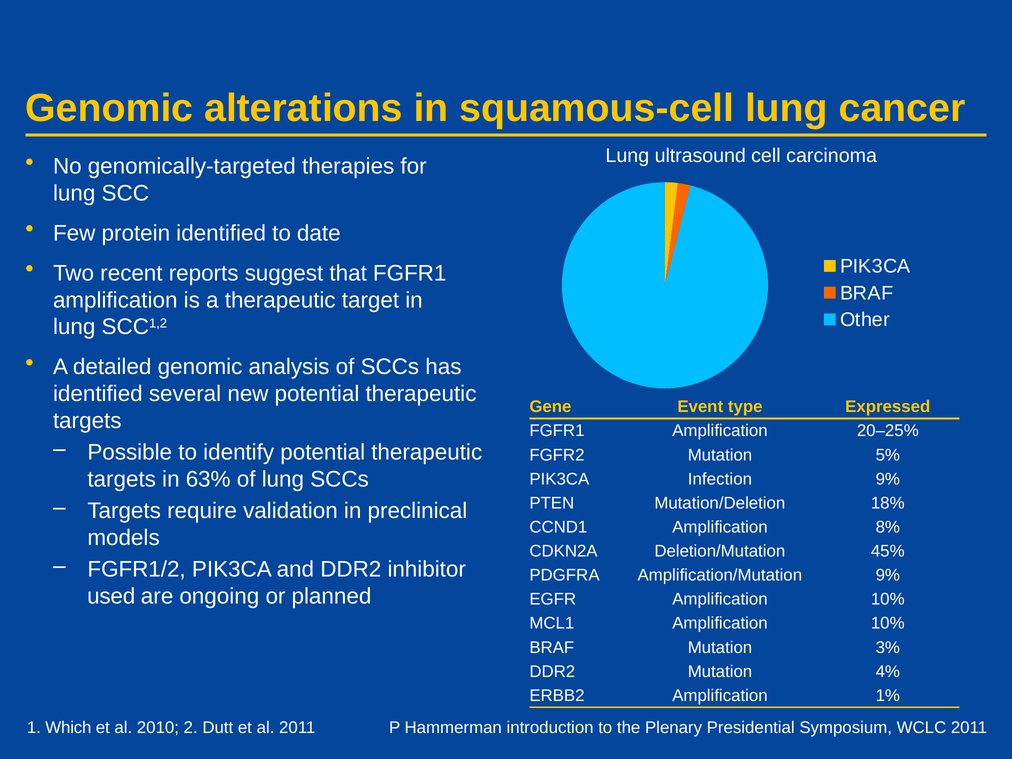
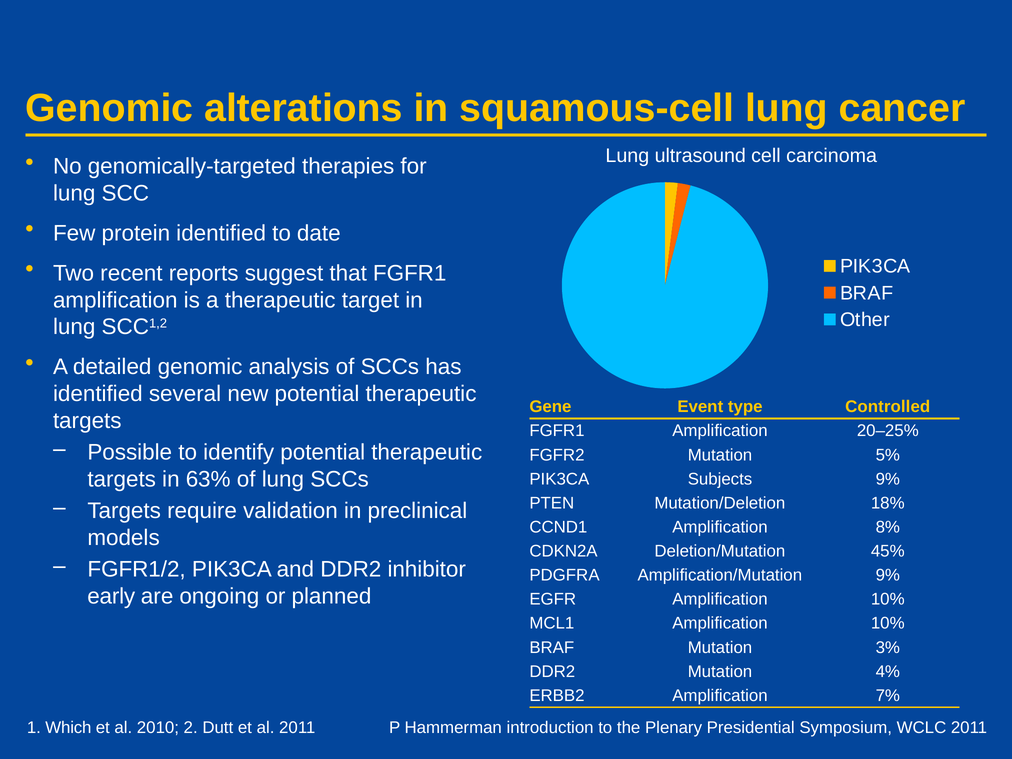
Expressed: Expressed -> Controlled (888, 407)
Infection: Infection -> Subjects (720, 479)
used: used -> early (111, 596)
1%: 1% -> 7% (888, 696)
